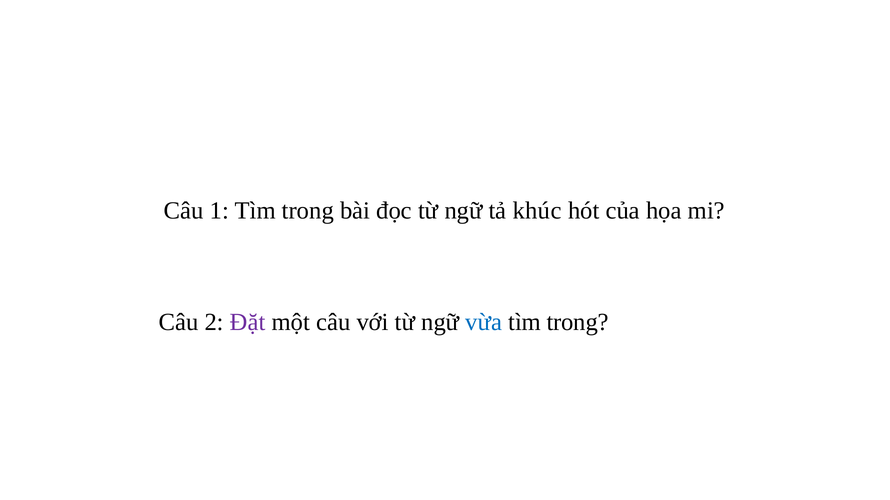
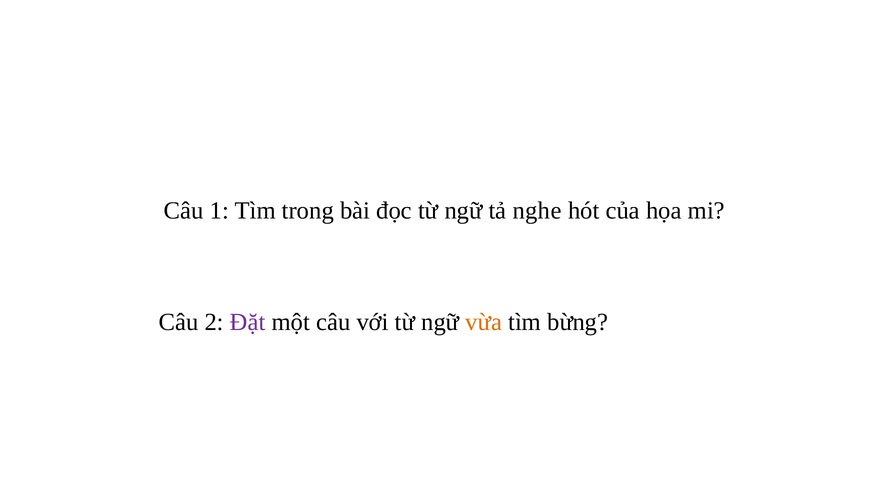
khúc: khúc -> nghe (537, 211)
vừa colour: blue -> orange (484, 323)
trong: trong -> bừng (578, 323)
